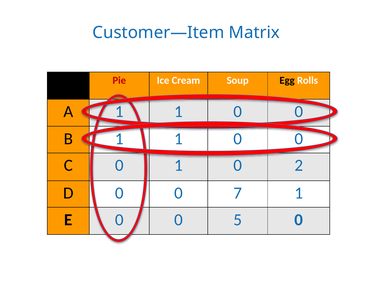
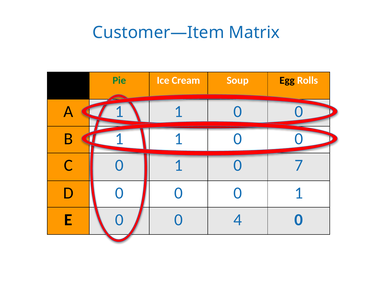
Pie colour: red -> green (119, 80)
2: 2 -> 7 (299, 165)
7: 7 -> 0 (238, 193)
5: 5 -> 4 (238, 220)
